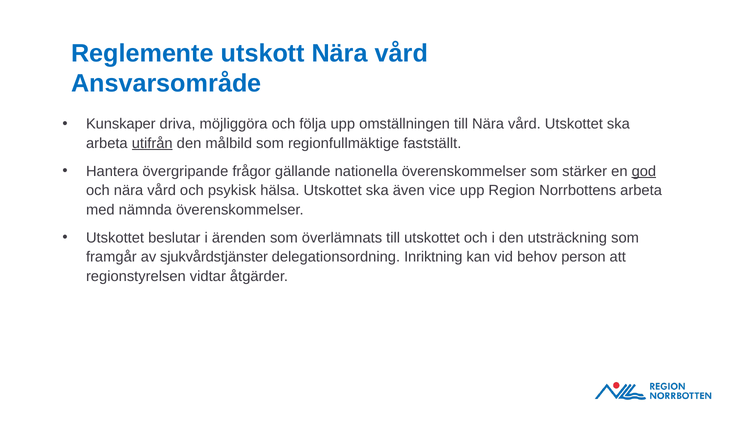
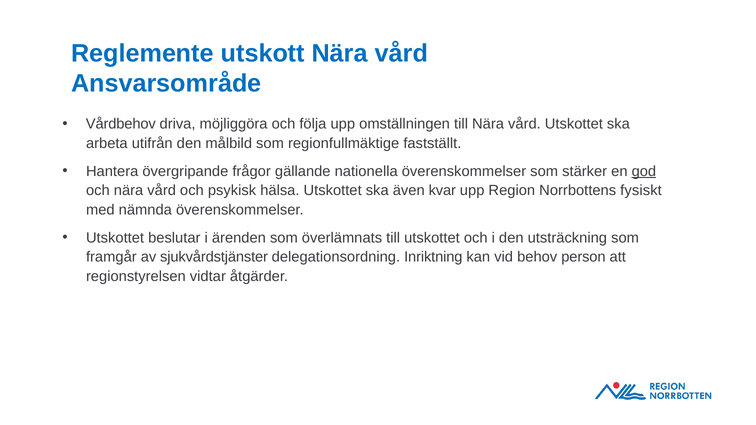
Kunskaper: Kunskaper -> Vårdbehov (121, 124)
utifrån underline: present -> none (152, 143)
vice: vice -> kvar (442, 191)
Norrbottens arbeta: arbeta -> fysiskt (641, 191)
